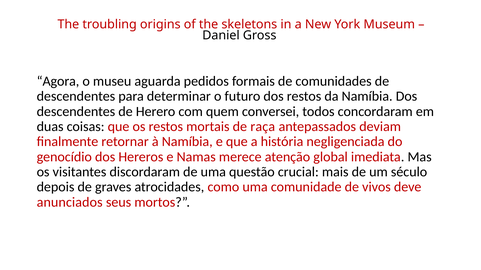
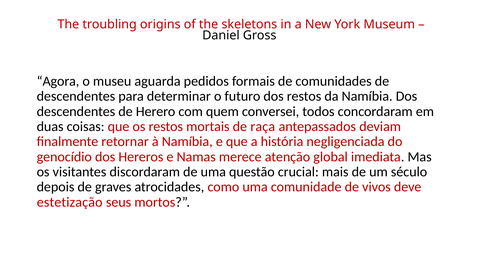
anunciados: anunciados -> estetização (70, 203)
